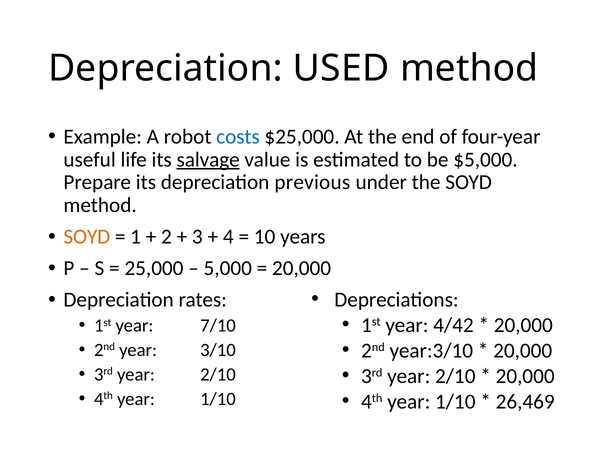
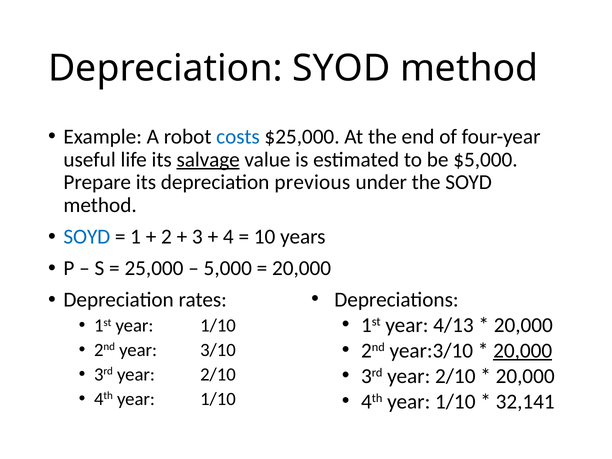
USED: USED -> SYOD (341, 69)
SOYD colour: orange -> blue (87, 237)
4/42: 4/42 -> 4/13 (453, 325)
1st year 7/10: 7/10 -> 1/10 (218, 326)
20,000 underline: none -> present (523, 351)
26,469: 26,469 -> 32,141 (525, 402)
